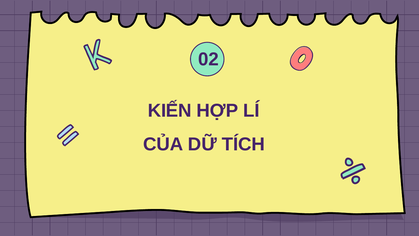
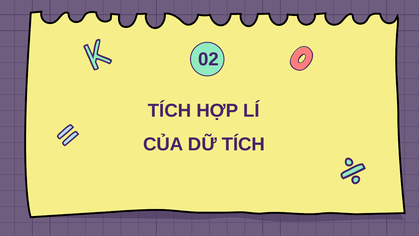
KIẾN: KIẾN -> TÍCH (170, 111)
